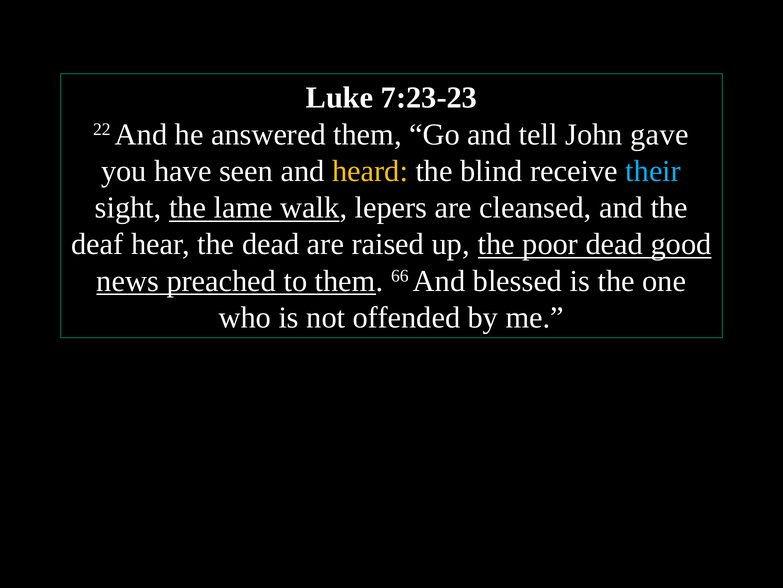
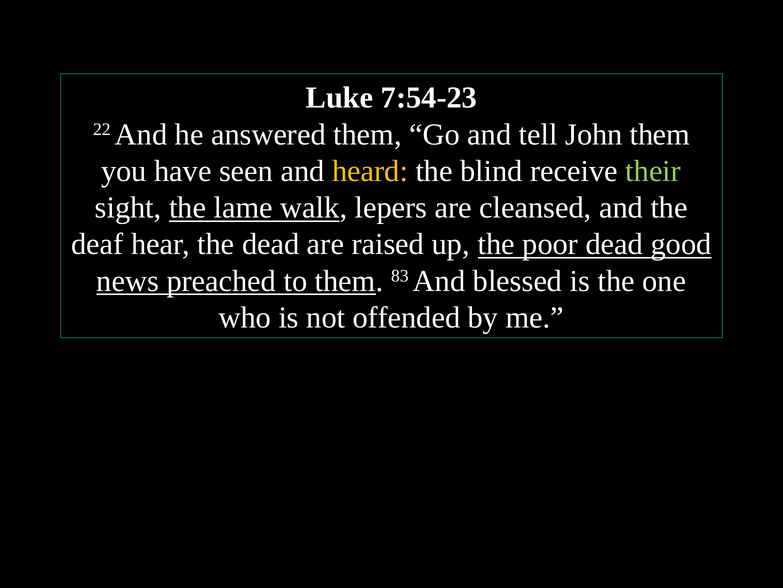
7:23-23: 7:23-23 -> 7:54-23 (429, 98)
John gave: gave -> them (660, 134)
their colour: light blue -> light green (653, 171)
66: 66 -> 83 (400, 276)
